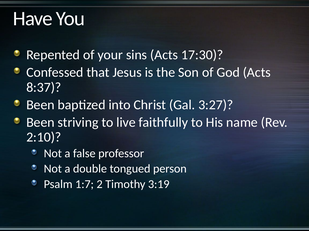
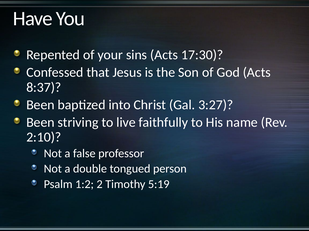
1:7: 1:7 -> 1:2 (85, 185)
3:19: 3:19 -> 5:19 (159, 185)
